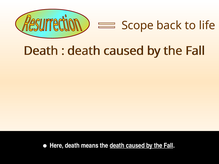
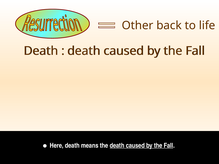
Scope: Scope -> Other (138, 26)
